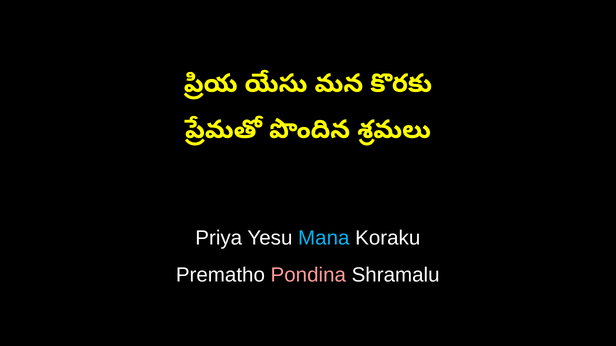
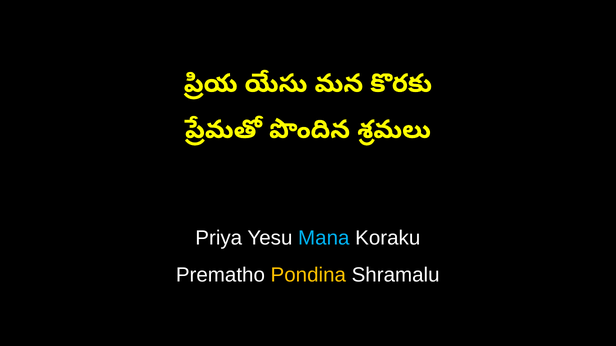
Pondina colour: pink -> yellow (308, 276)
